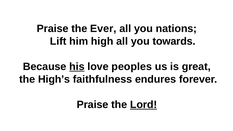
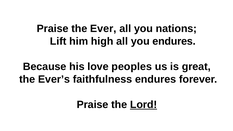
you towards: towards -> endures (174, 41)
his underline: present -> none (77, 67)
High’s: High’s -> Ever’s (54, 79)
